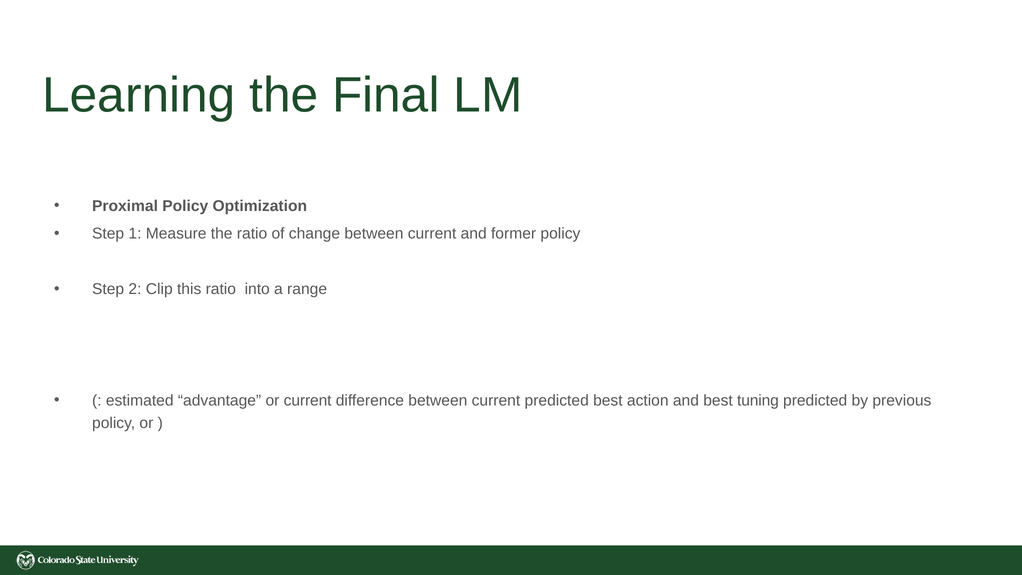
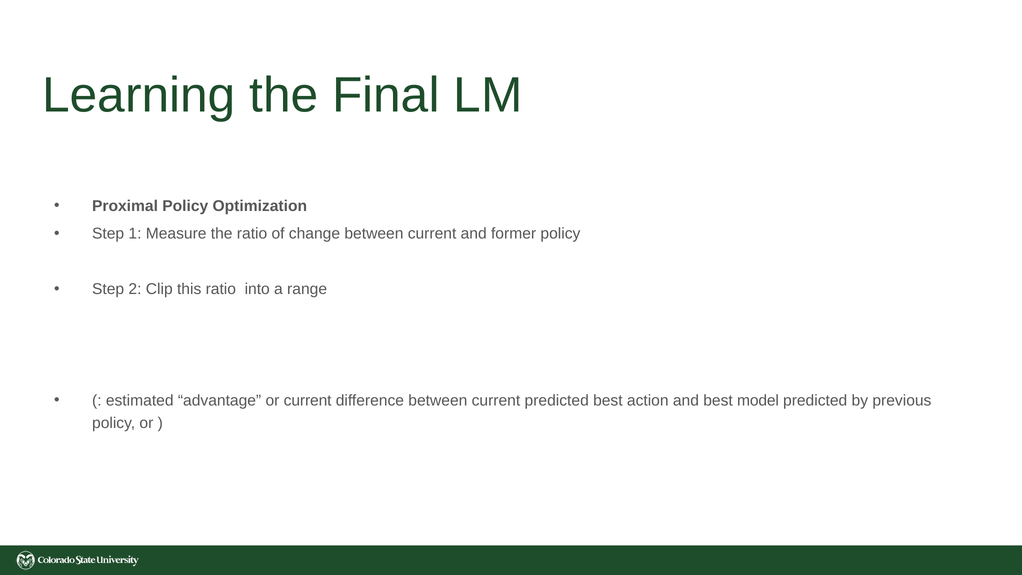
tuning: tuning -> model (758, 400)
